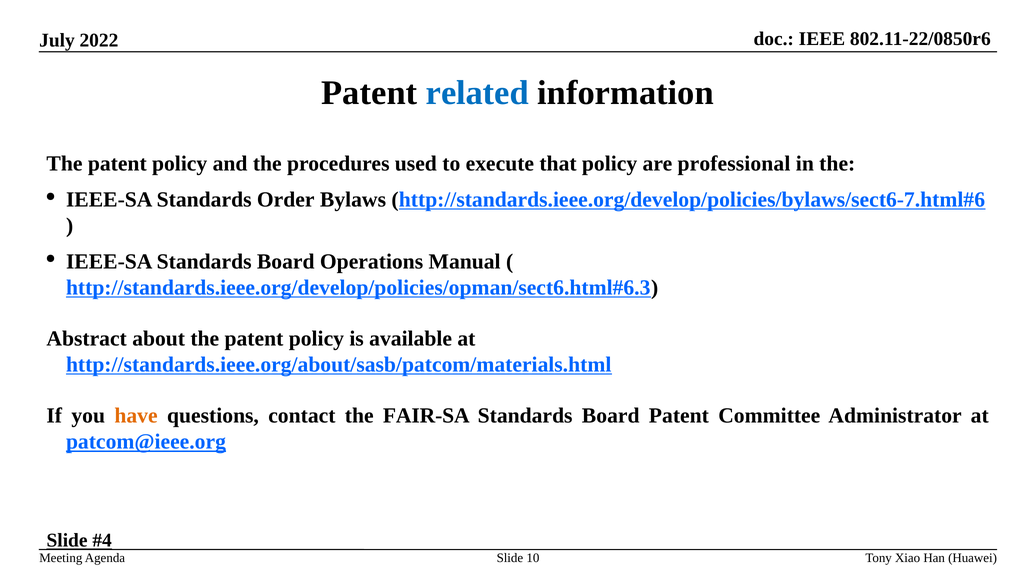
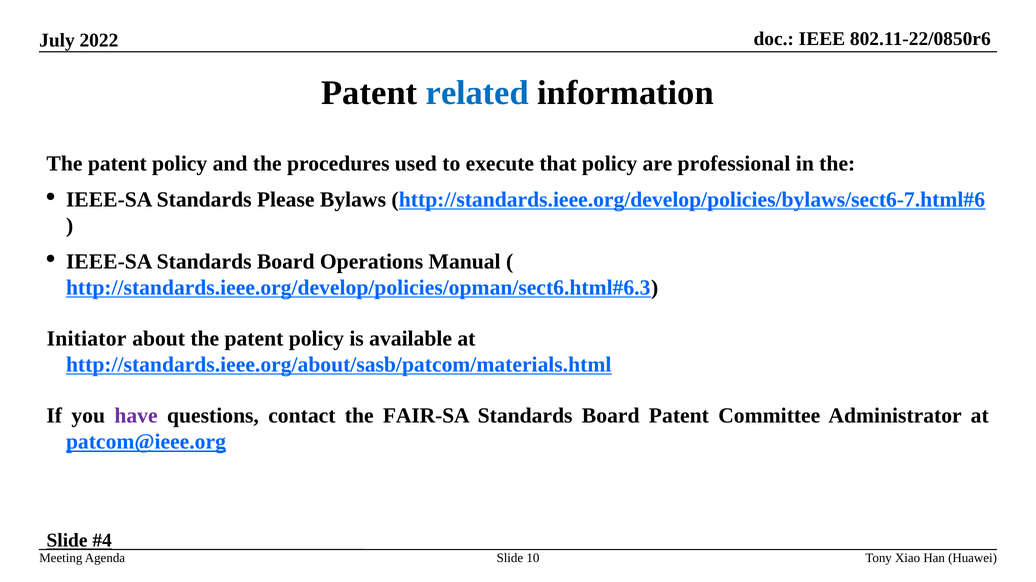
Order: Order -> Please (286, 200)
Abstract: Abstract -> Initiator (87, 339)
have colour: orange -> purple (136, 416)
